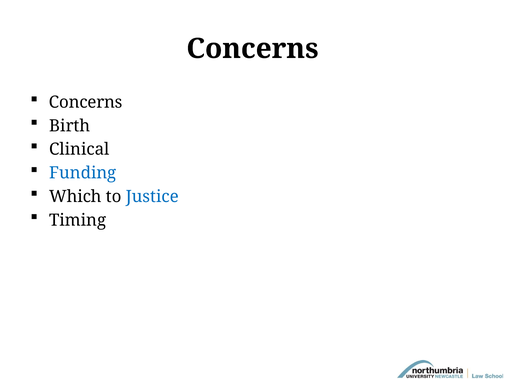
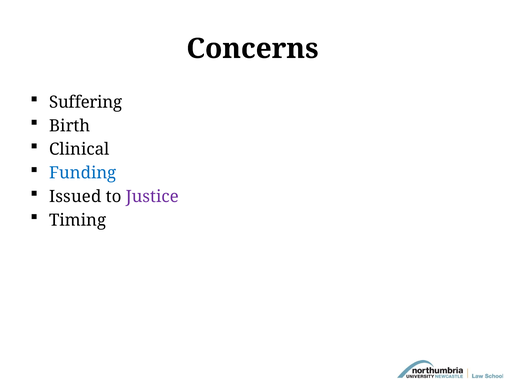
Concerns: Concerns -> Suffering (86, 102)
Which: Which -> Issued (75, 196)
Justice colour: blue -> purple (152, 196)
